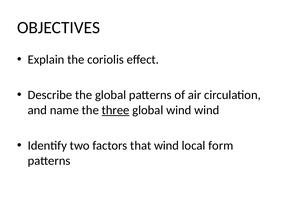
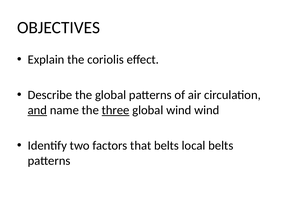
and underline: none -> present (37, 110)
that wind: wind -> belts (166, 146)
local form: form -> belts (221, 146)
